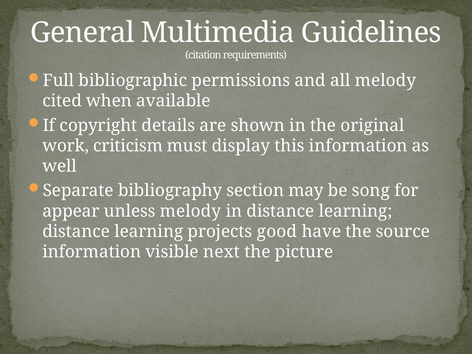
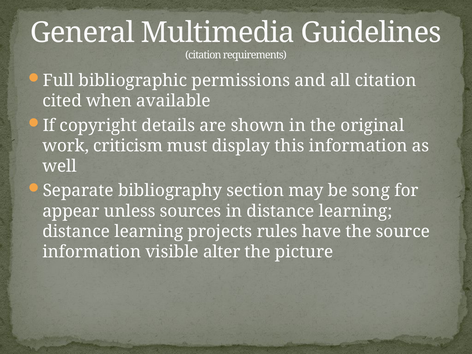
all melody: melody -> citation (386, 81)
unless melody: melody -> sources (191, 211)
good: good -> rules (277, 232)
next: next -> alter (222, 252)
